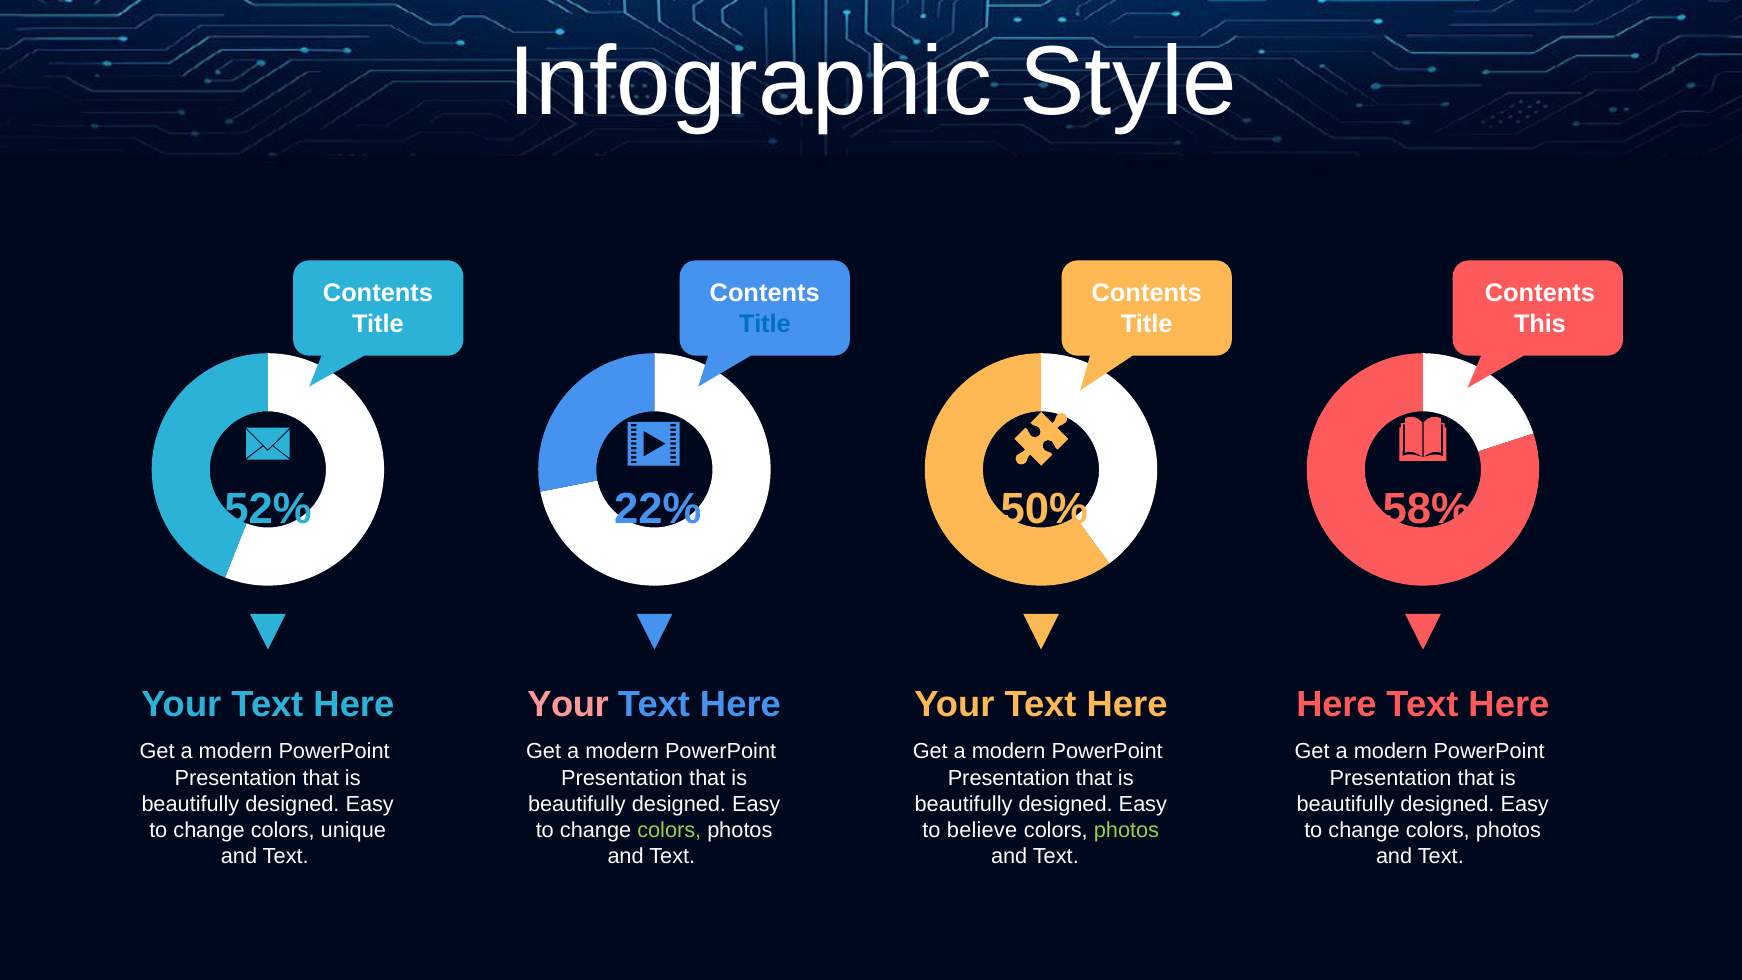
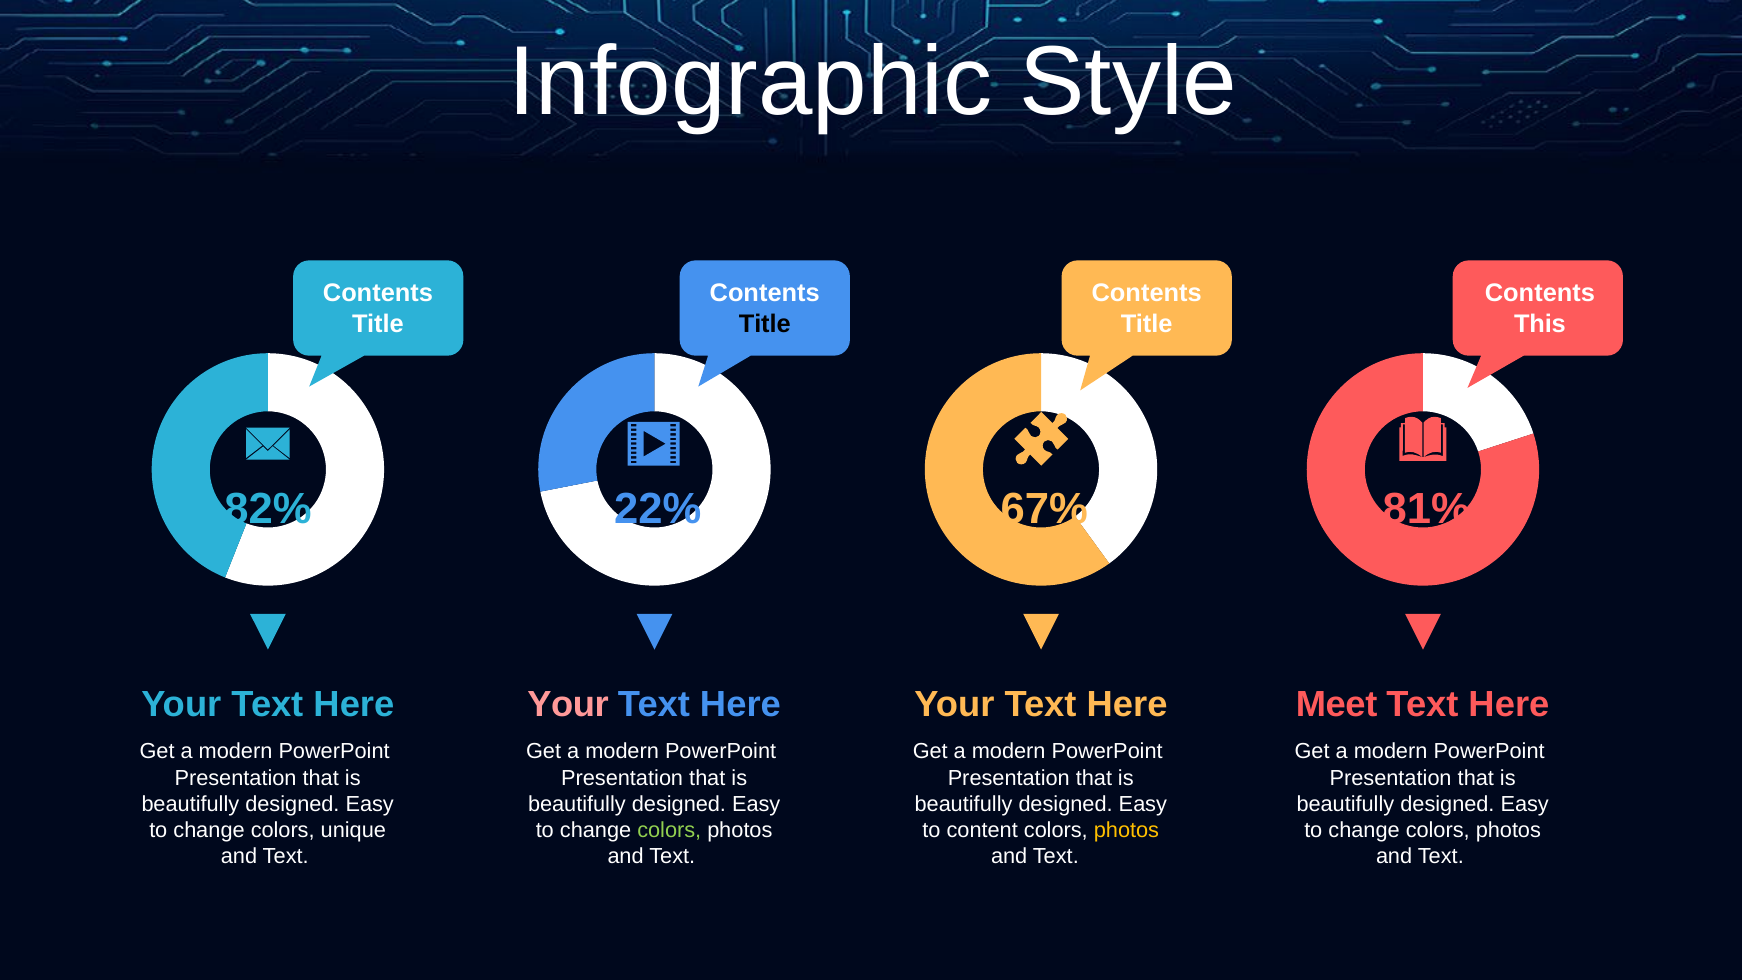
Title colour: blue -> black (765, 324)
52%: 52% -> 82% (268, 509)
50%: 50% -> 67% (1044, 509)
58%: 58% -> 81% (1426, 509)
Here: Here -> Meet (1337, 704)
believe: believe -> content (982, 830)
photos colour: light green -> yellow (1126, 830)
